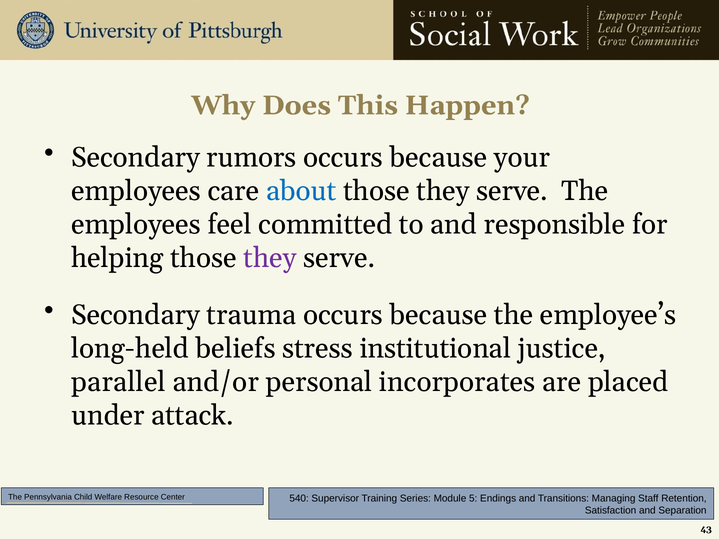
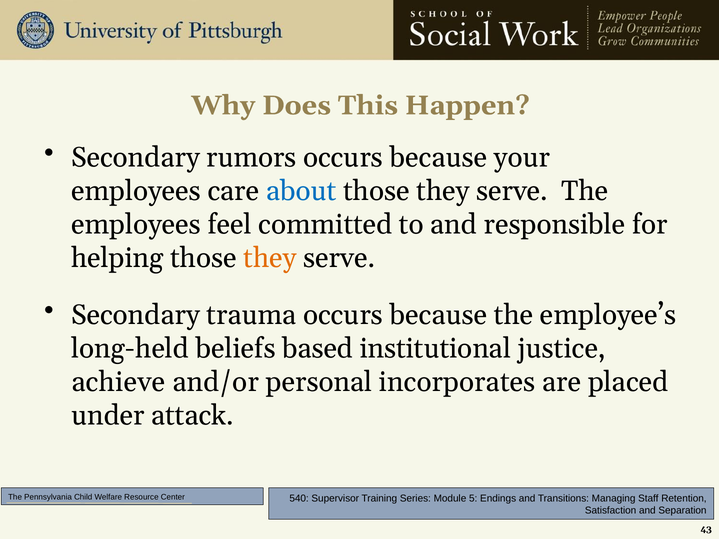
they colour: purple -> orange (270, 258)
stress: stress -> based (318, 349)
parallel: parallel -> achieve (118, 382)
